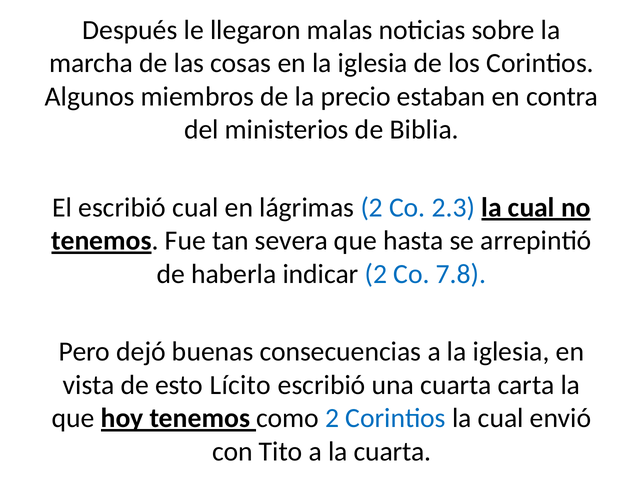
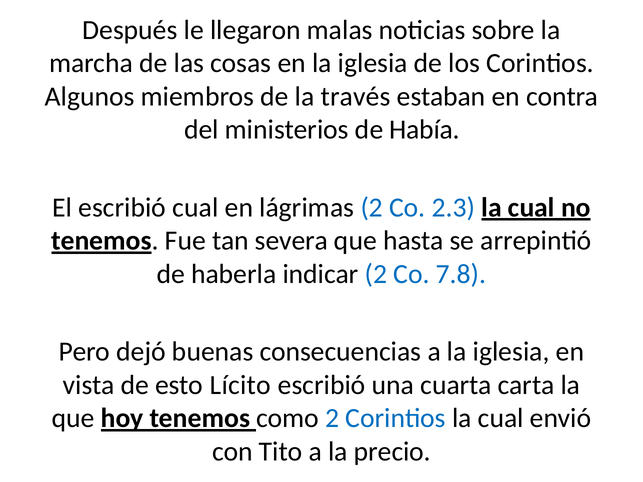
precio: precio -> través (356, 96)
Biblia: Biblia -> Había (424, 130)
la cuarta: cuarta -> precio (392, 452)
